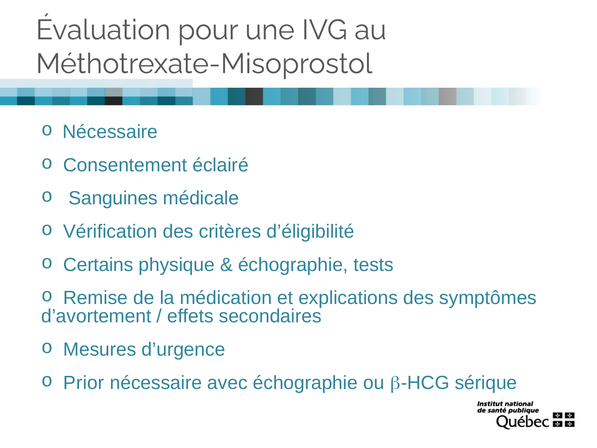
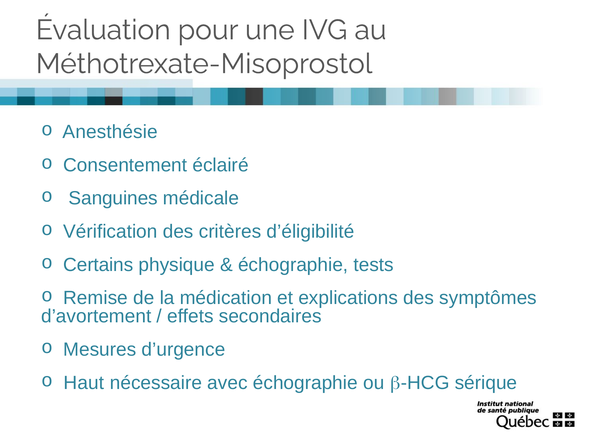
Nécessaire: Nécessaire -> Anesthésie (110, 132)
Prior: Prior -> Haut (84, 383)
